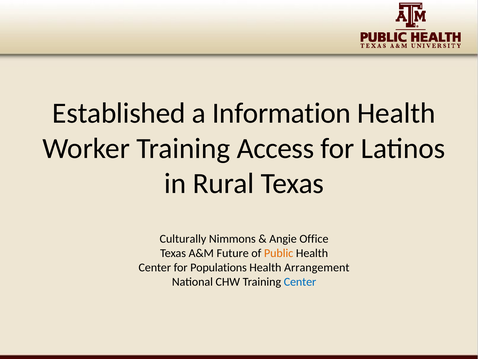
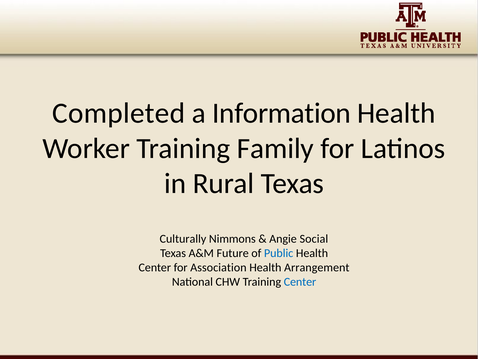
Established: Established -> Completed (119, 113)
Access: Access -> Family (275, 148)
Office: Office -> Social (314, 238)
Public colour: orange -> blue (279, 253)
Populations: Populations -> Association (218, 267)
